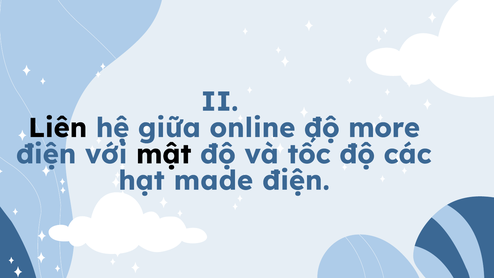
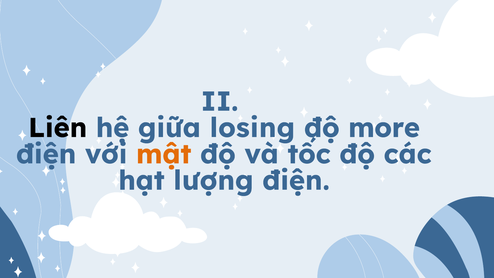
online: online -> losing (252, 128)
mật colour: black -> orange (164, 154)
made: made -> lượng (213, 181)
